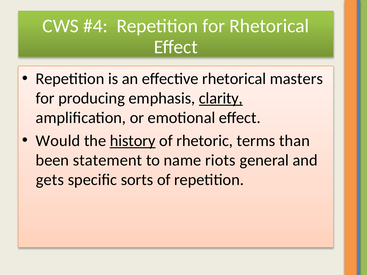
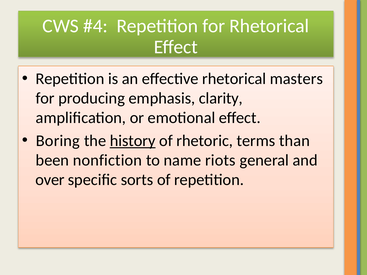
clarity underline: present -> none (221, 98)
Would: Would -> Boring (58, 141)
statement: statement -> nonfiction (107, 160)
gets: gets -> over (50, 180)
